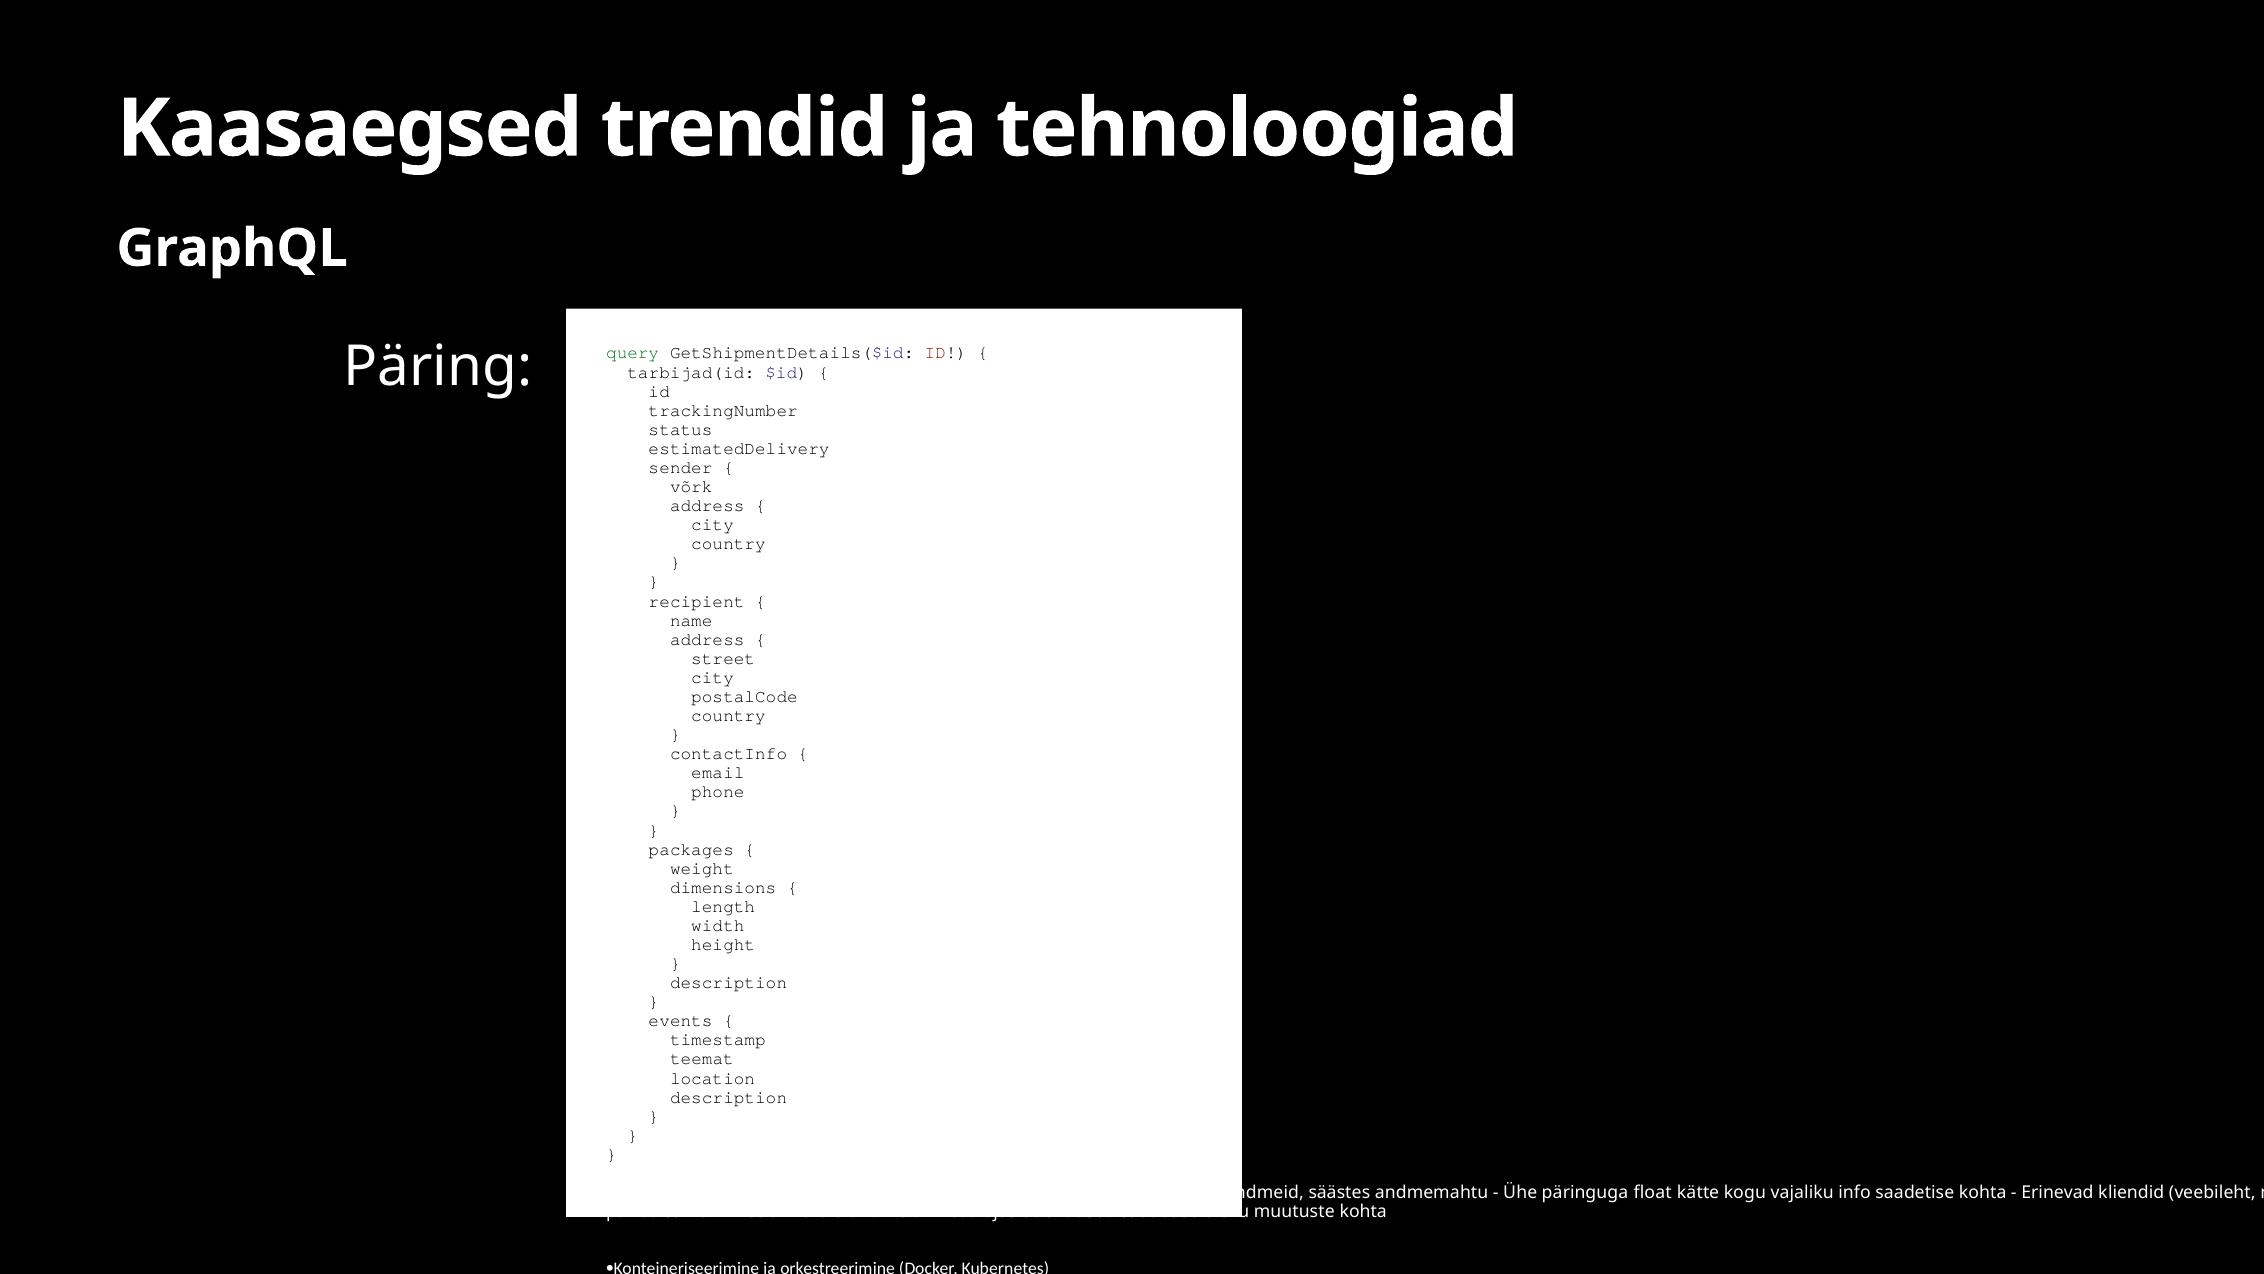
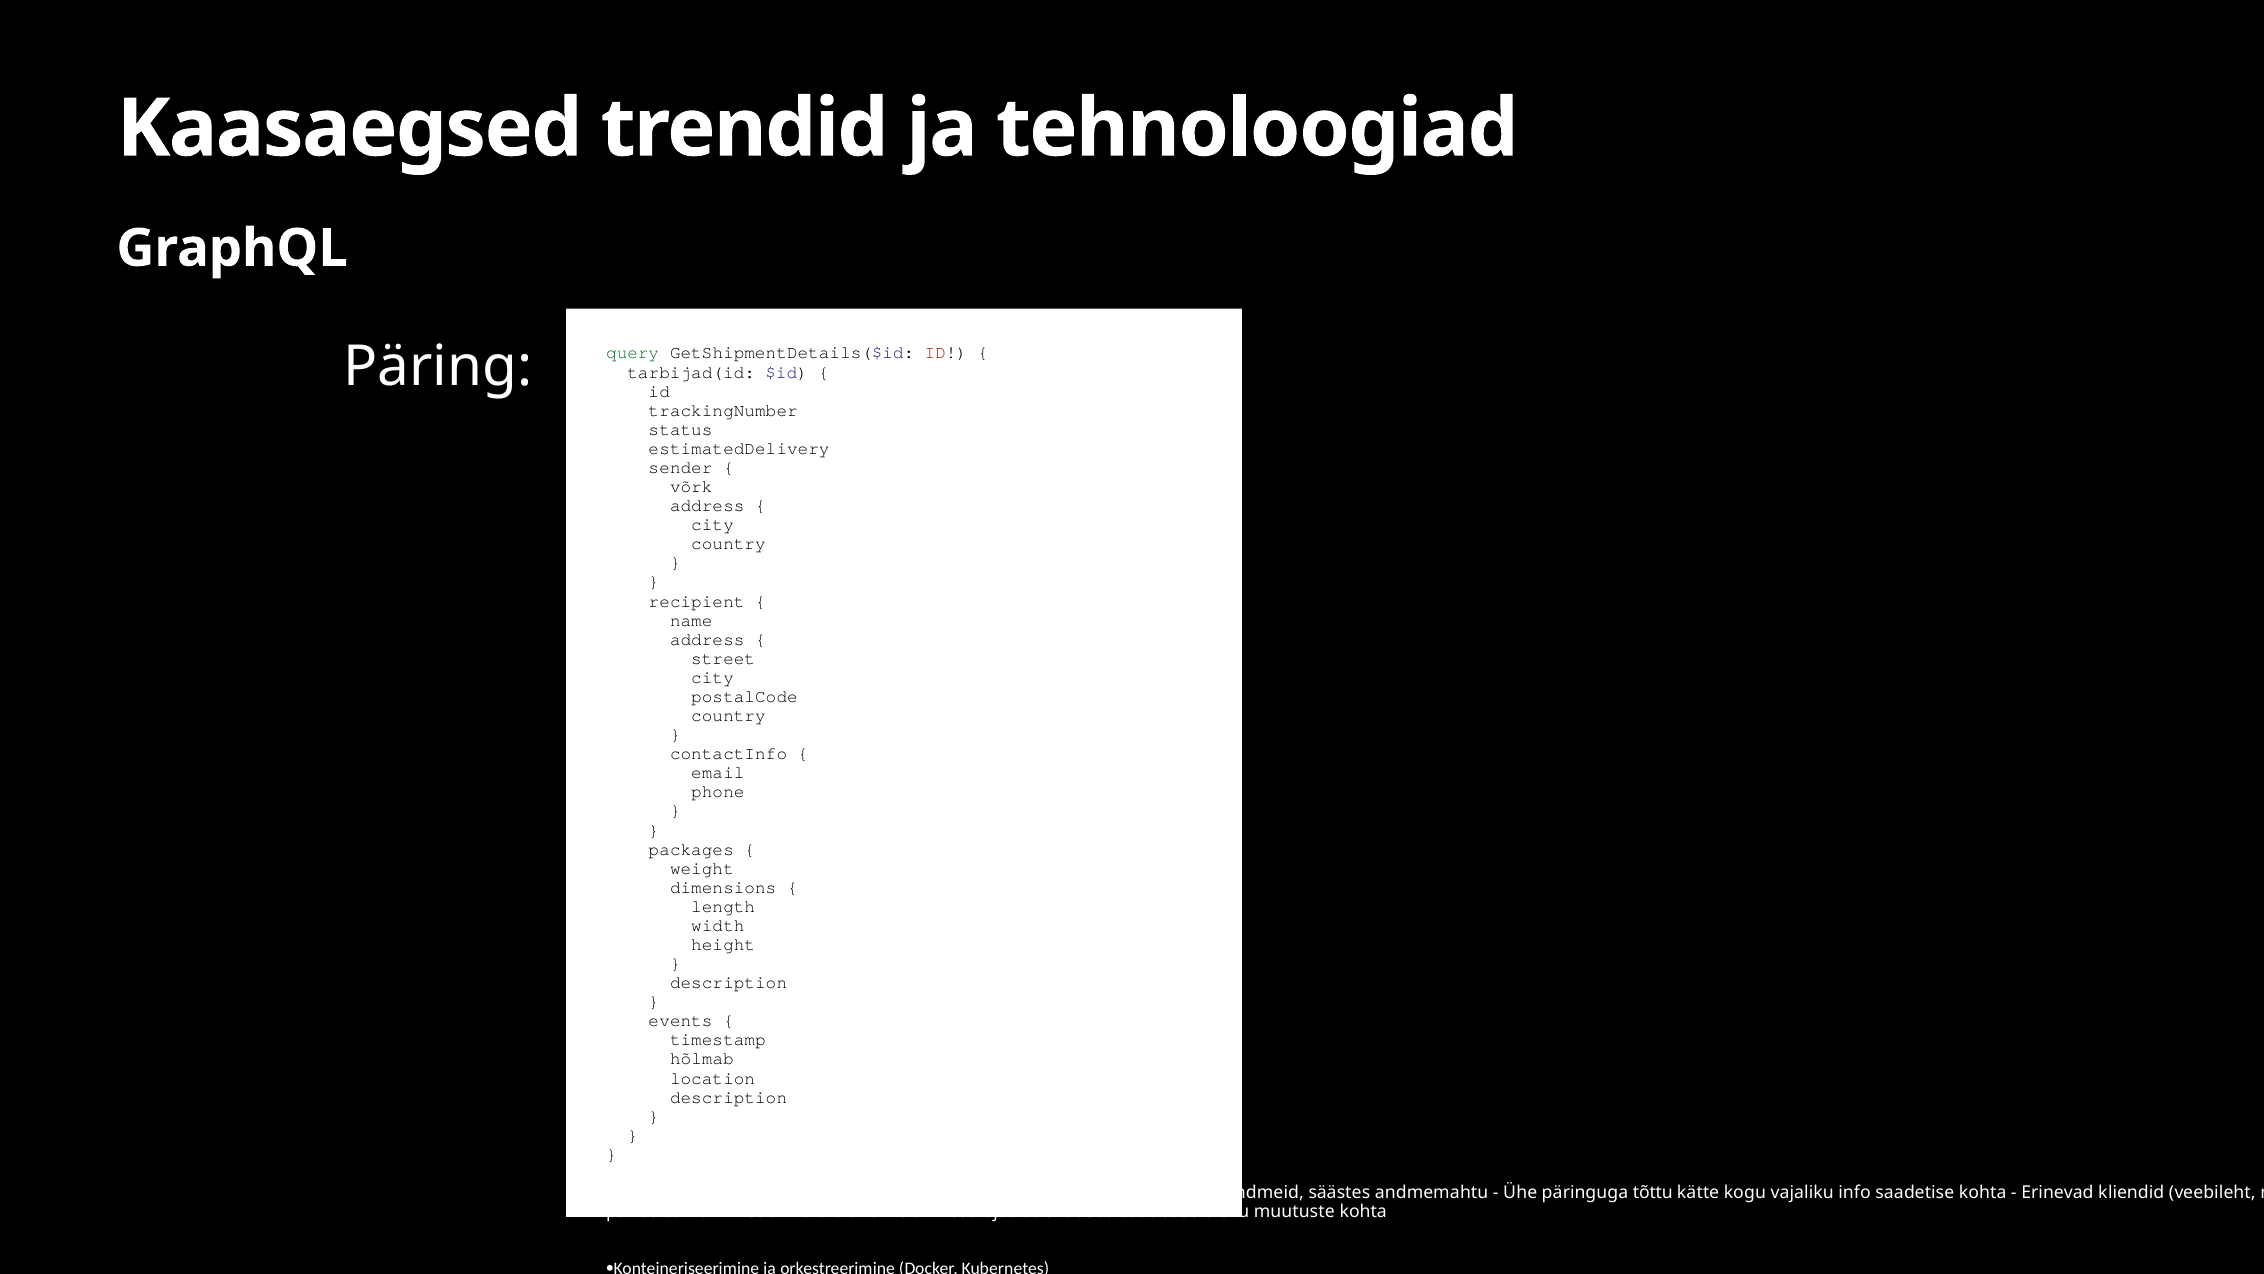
teemat: teemat -> hõlmab (702, 1059)
float: float -> tõttu (1653, 1192)
